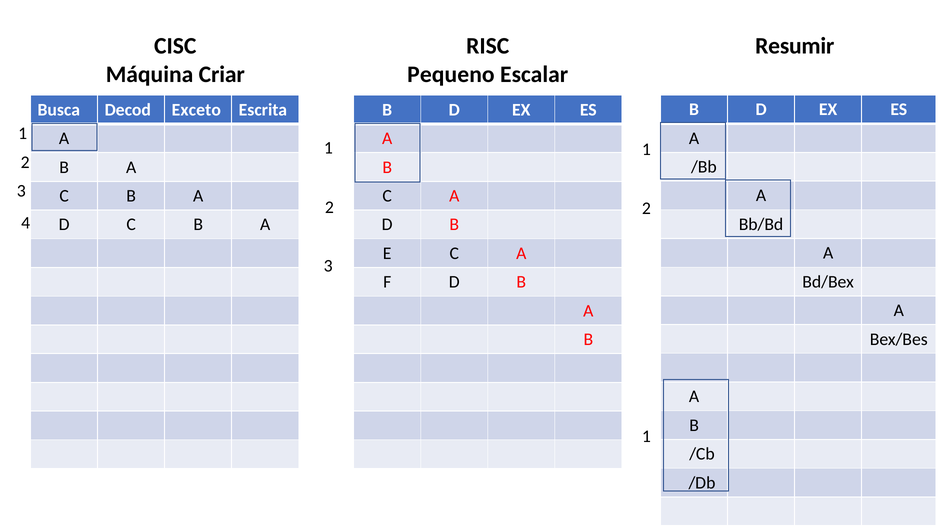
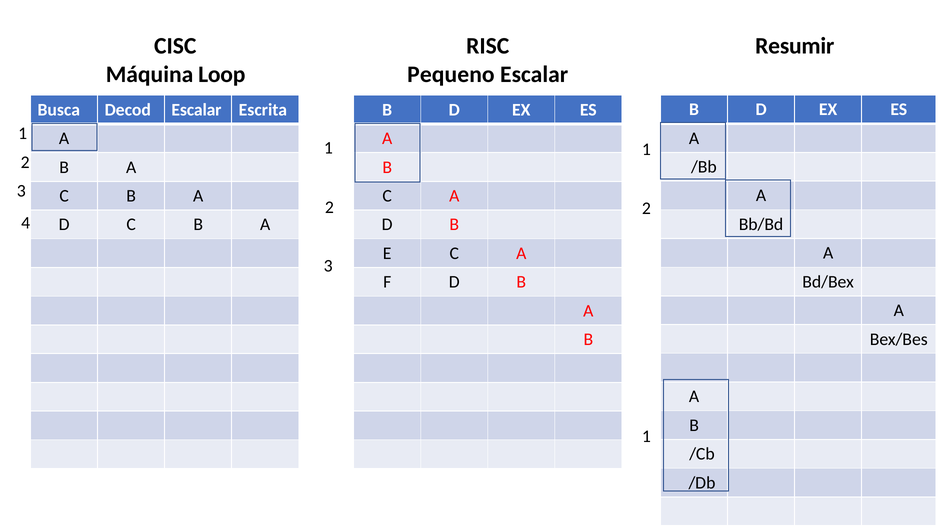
Criar: Criar -> Loop (222, 74)
Decod Exceto: Exceto -> Escalar (196, 110)
